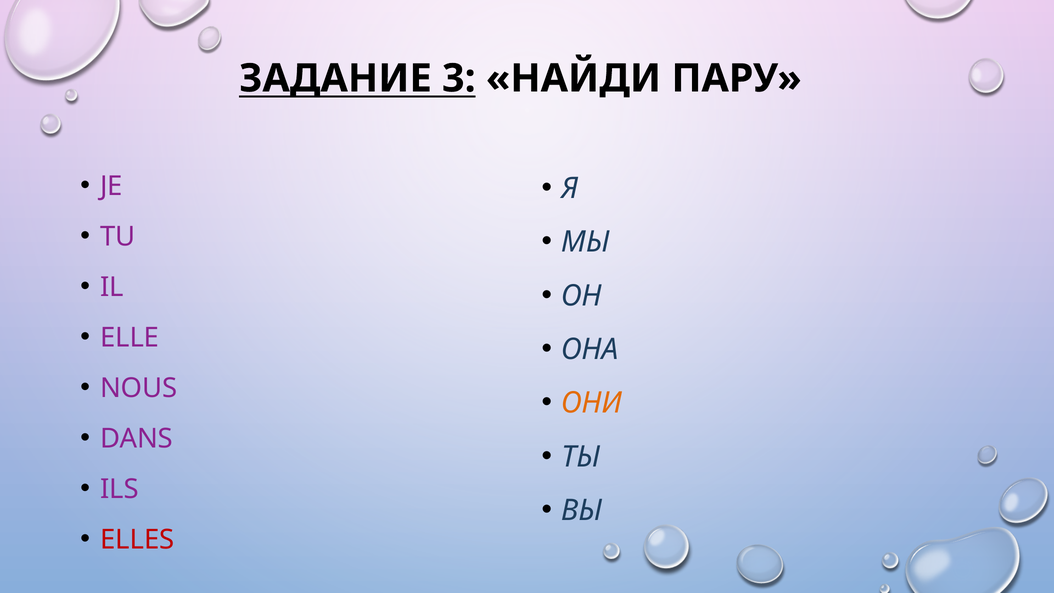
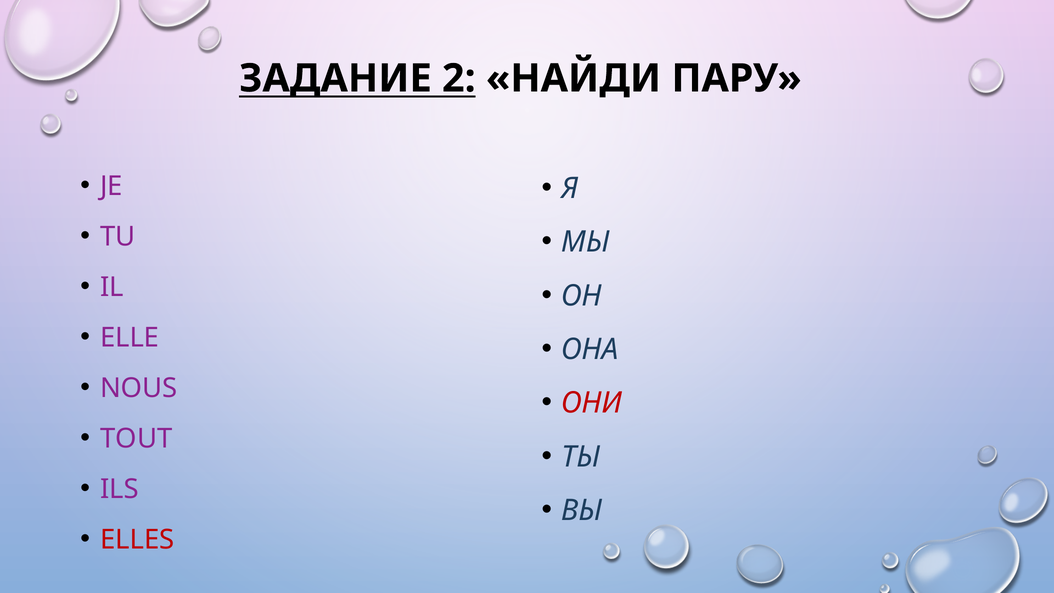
3: 3 -> 2 (459, 78)
ОНИ colour: orange -> red (592, 403)
DANS: DANS -> TOUT (136, 439)
